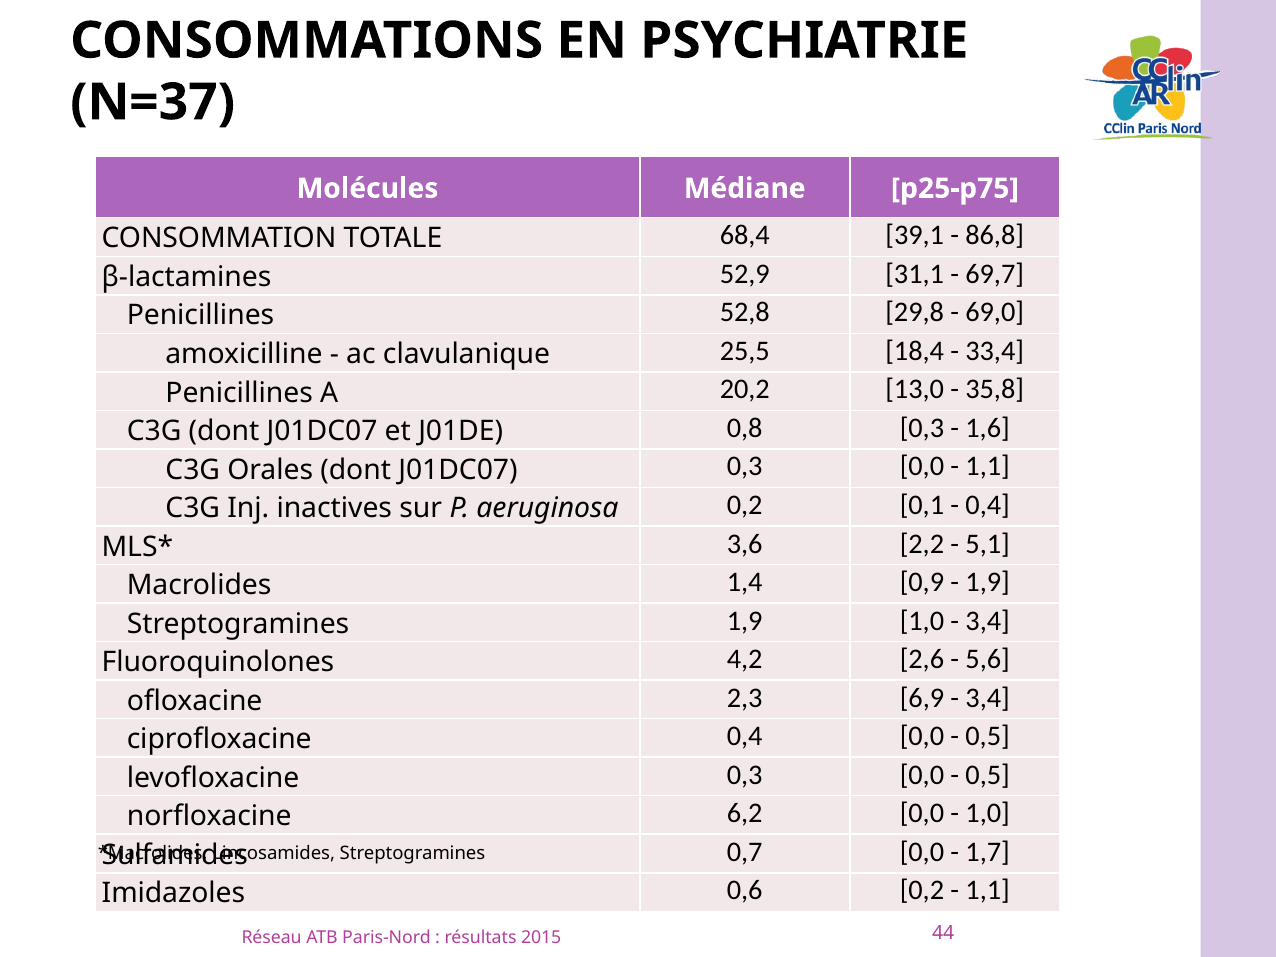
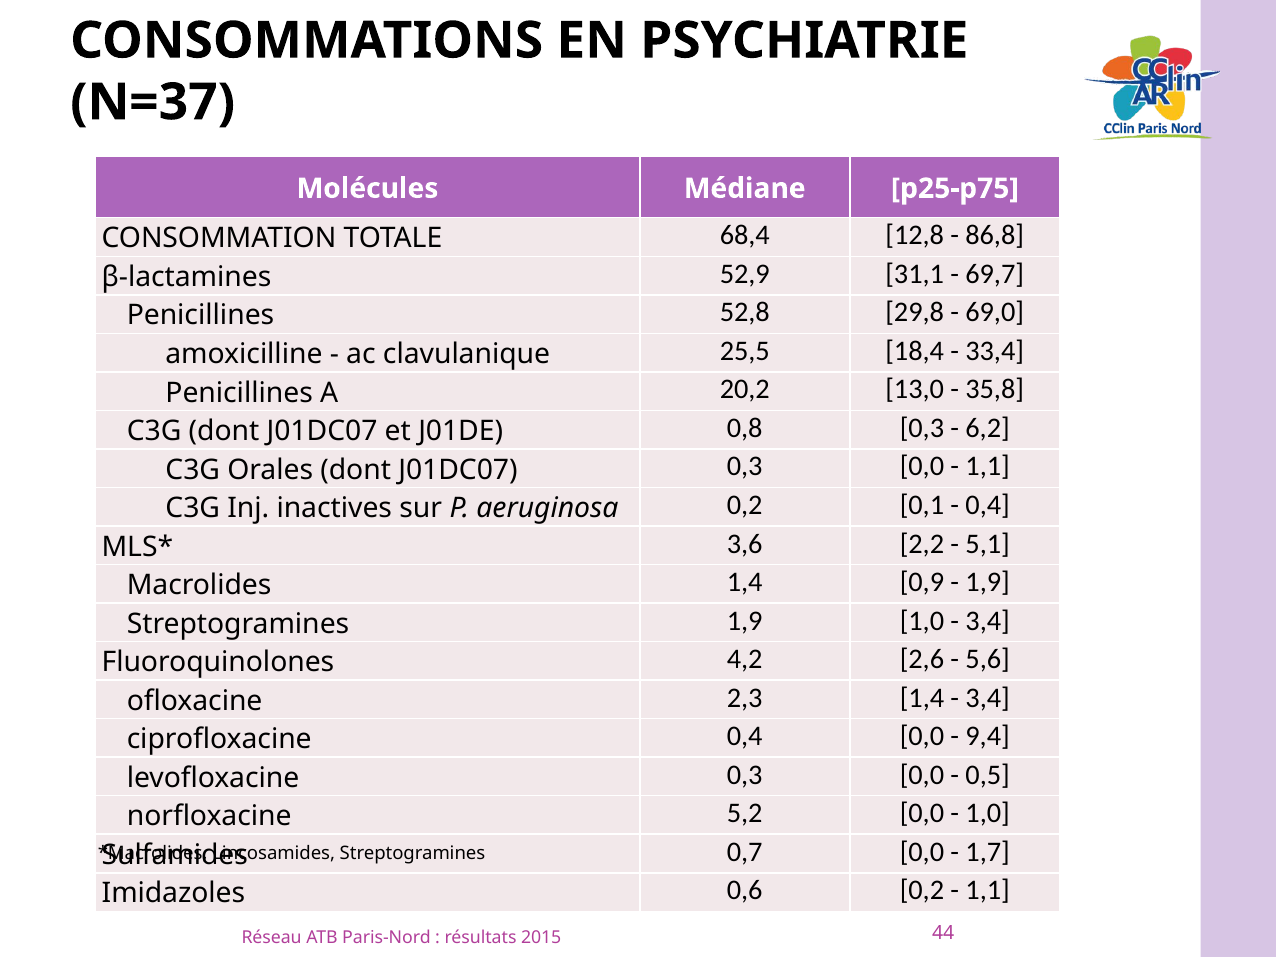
39,1: 39,1 -> 12,8 (915, 235)
1,6: 1,6 -> 6,2 (988, 428)
2,3 6,9: 6,9 -> 1,4 (922, 698)
0,5: 0,5 -> 9,4 (988, 736)
6,2: 6,2 -> 5,2 (745, 813)
